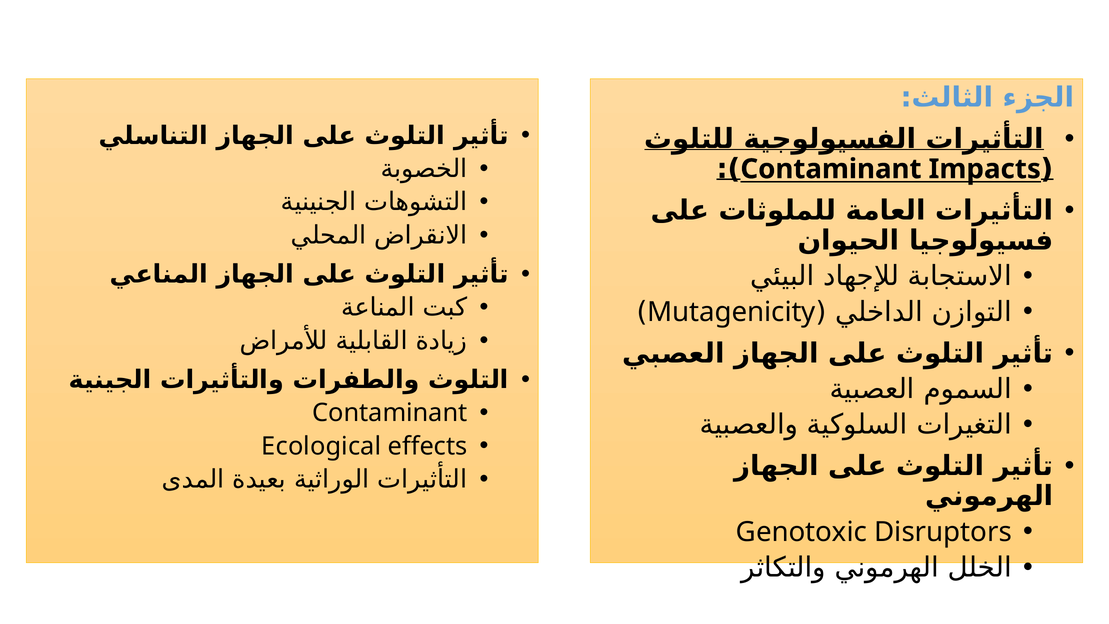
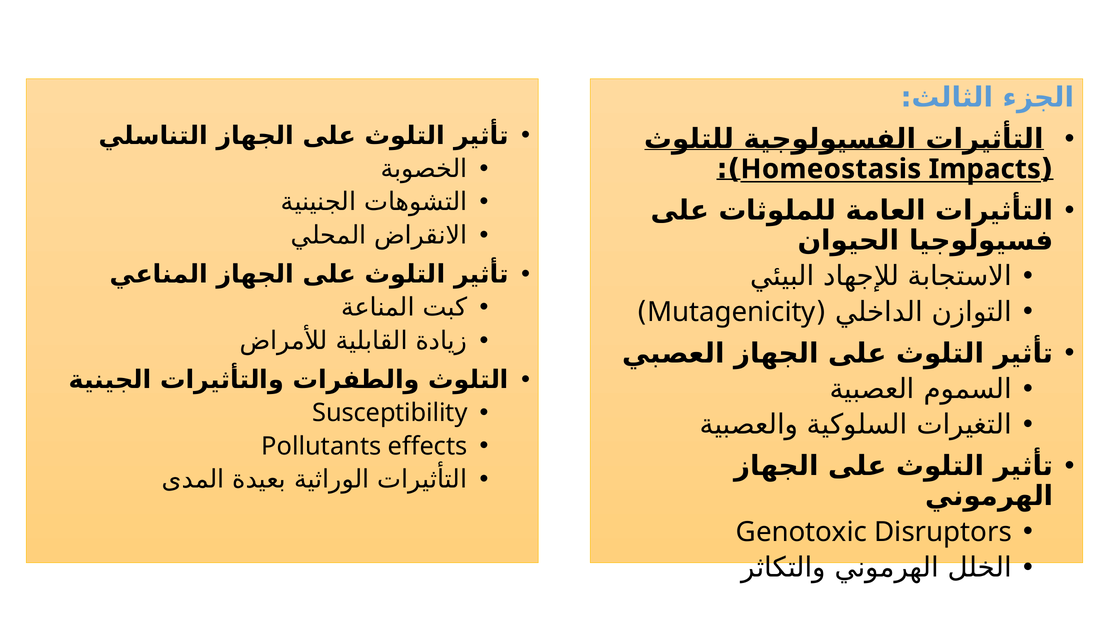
Contaminant: Contaminant -> Homeostasis (831, 169)
Contaminant: Contaminant -> Susceptibility (390, 413)
Ecological: Ecological -> Pollutants (321, 446)
